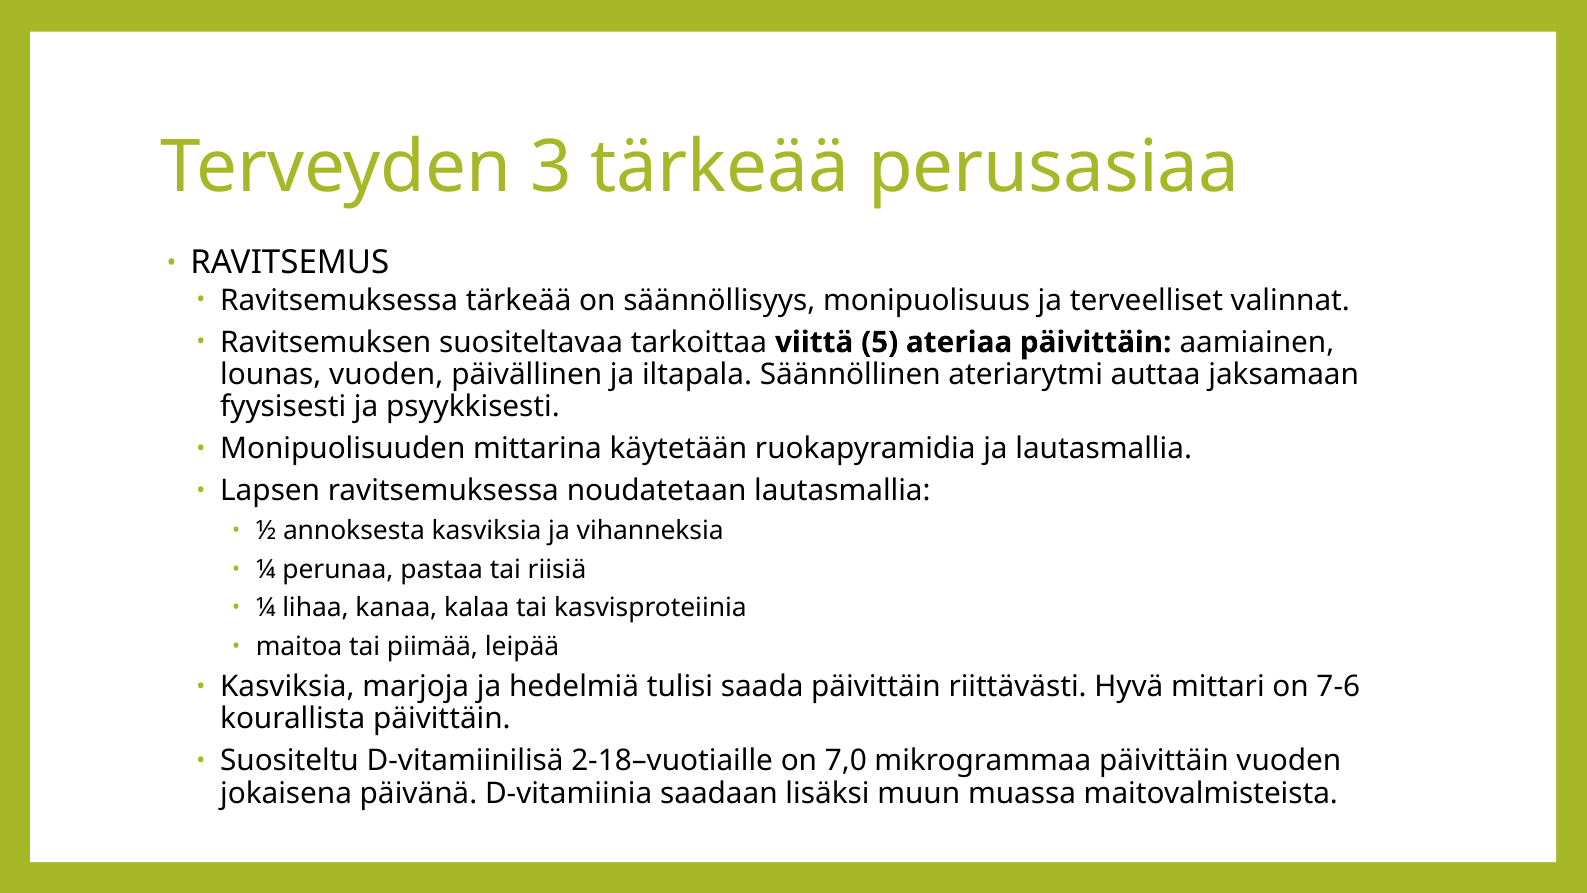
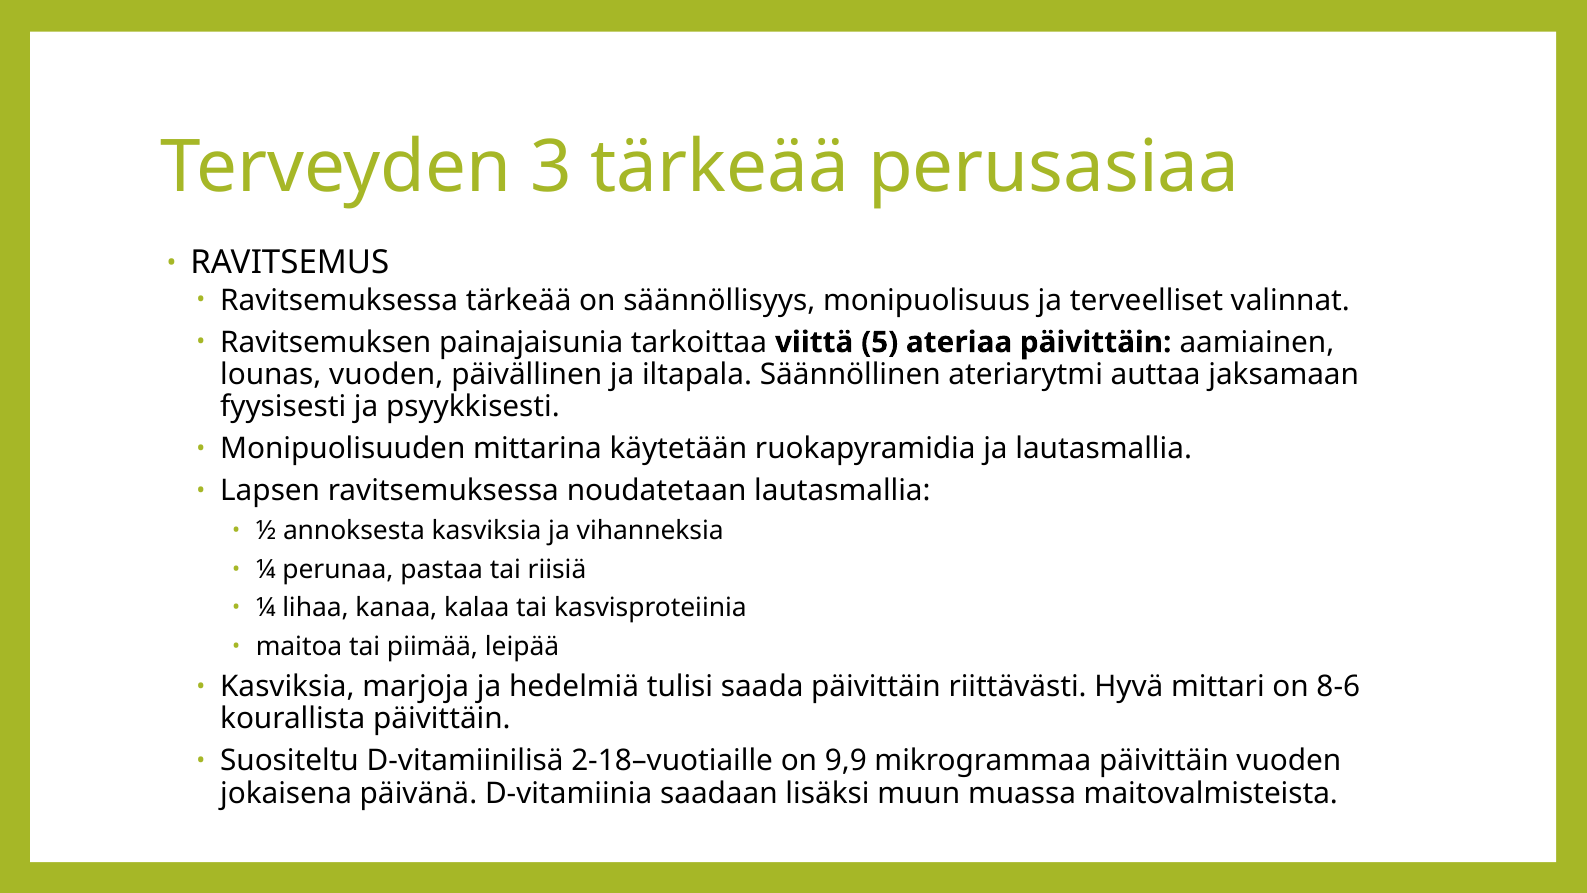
suositeltavaa: suositeltavaa -> painajaisunia (531, 342)
7-6: 7-6 -> 8-6 (1338, 687)
7,0: 7,0 -> 9,9 (846, 761)
